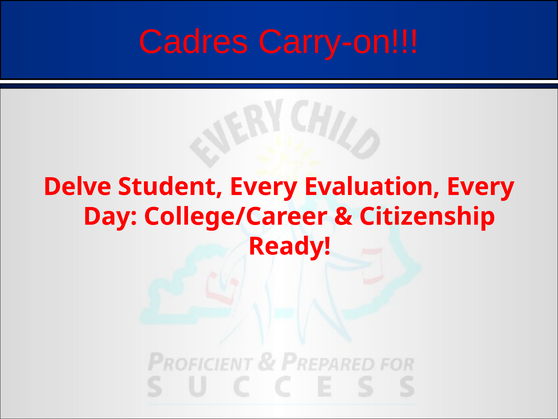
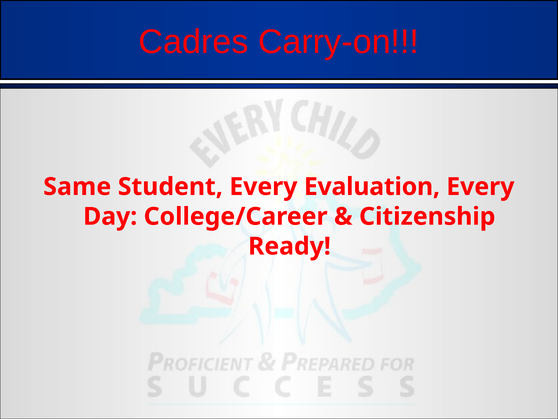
Delve: Delve -> Same (77, 187)
